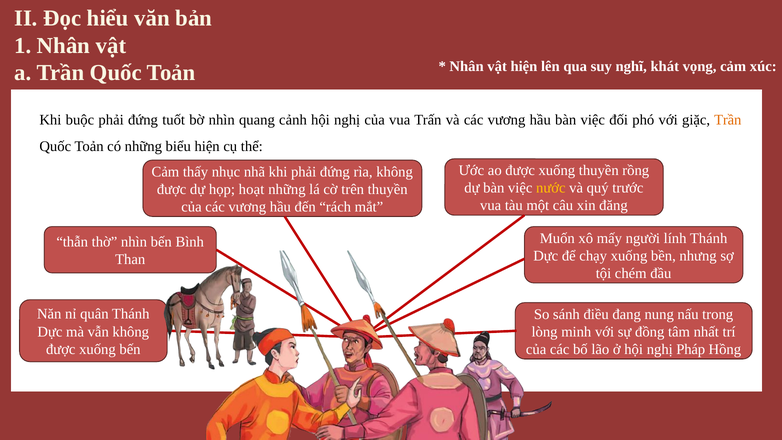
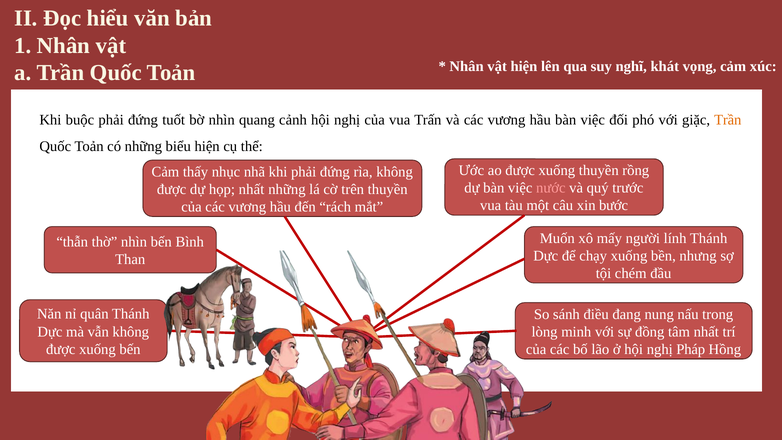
nước colour: yellow -> pink (551, 188)
họp hoạt: hoạt -> nhất (252, 189)
đăng: đăng -> bước (614, 206)
